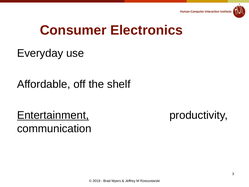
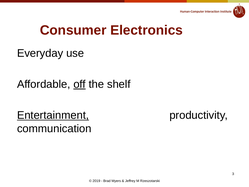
off underline: none -> present (80, 84)
